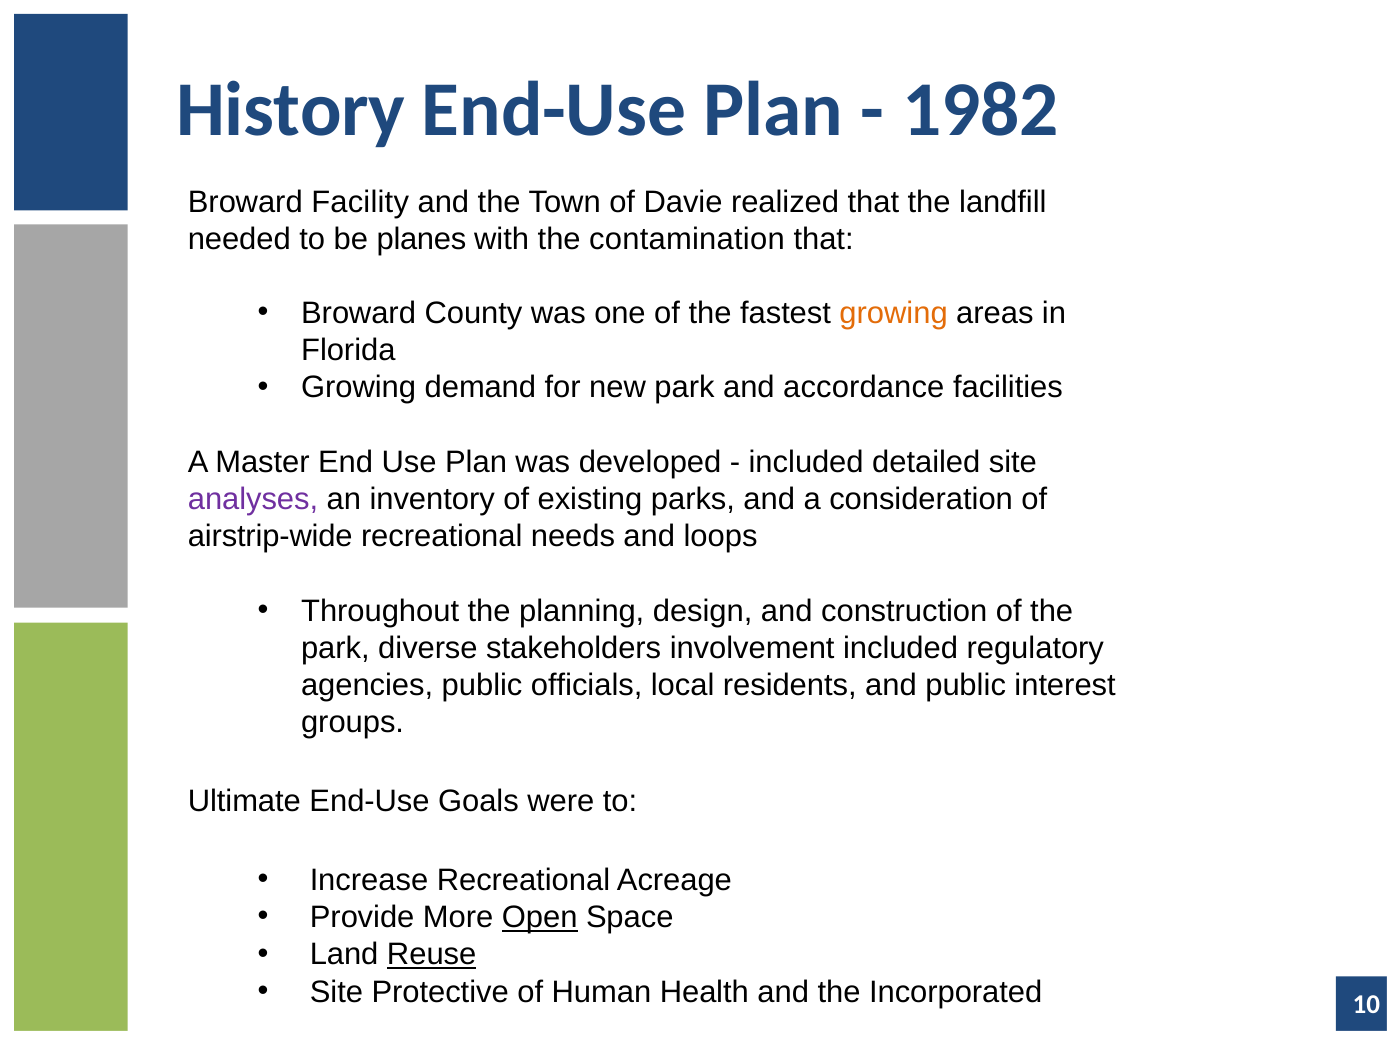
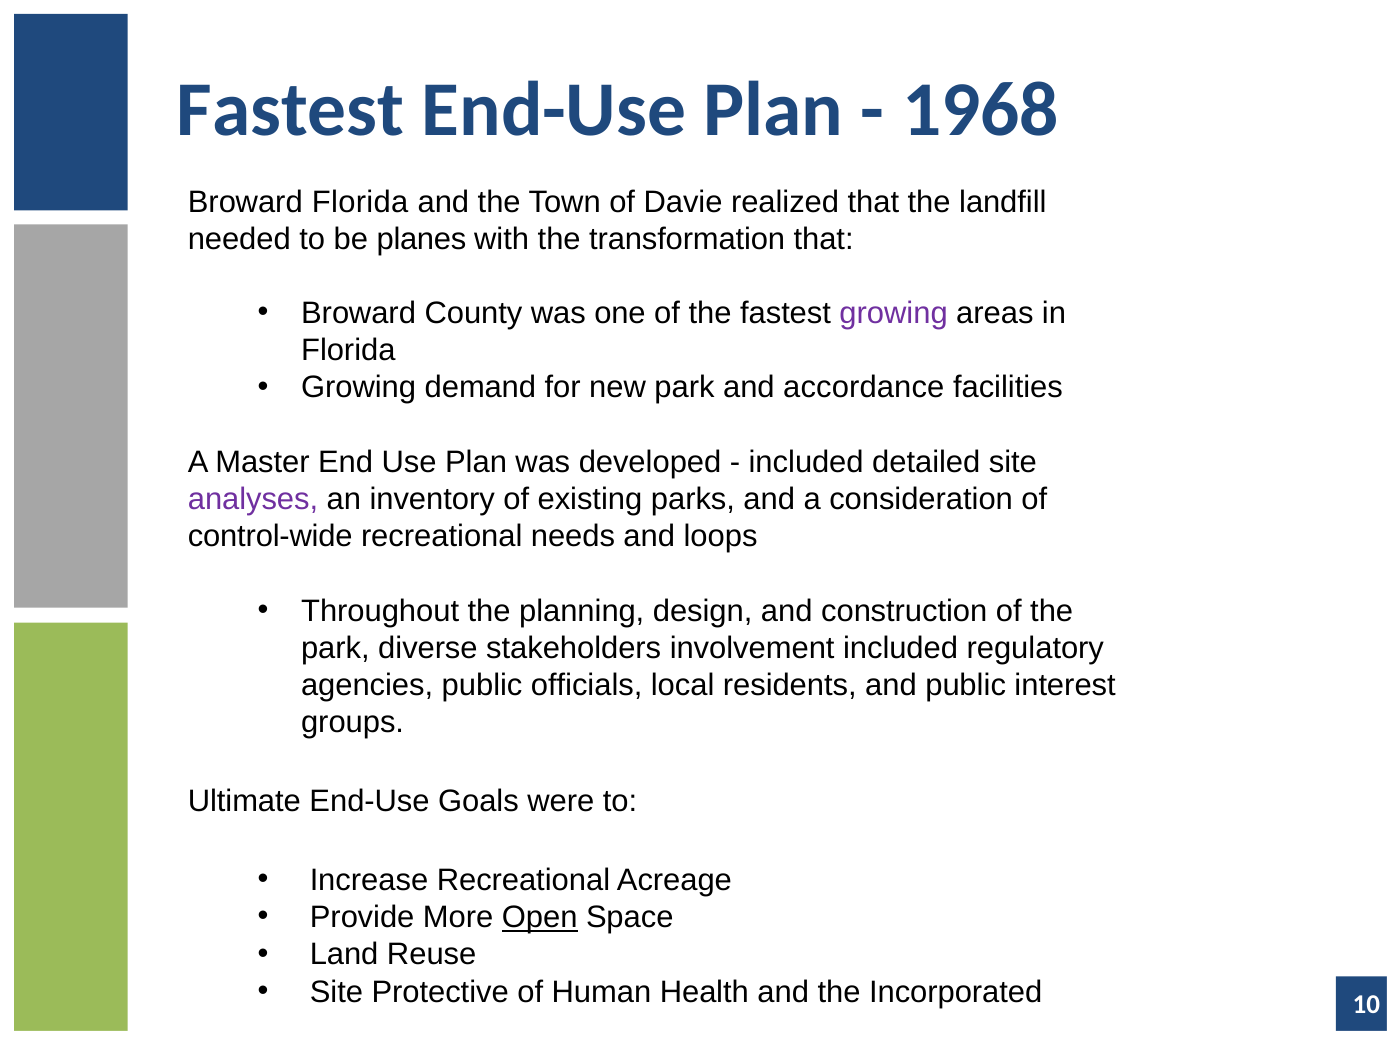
History: History -> Fastest (291, 110)
1982: 1982 -> 1968 (980, 110)
Broward Facility: Facility -> Florida (360, 202)
contamination: contamination -> transformation (687, 239)
growing colour: orange -> purple (894, 313)
airstrip-wide: airstrip-wide -> control-wide (270, 536)
Reuse underline: present -> none (432, 954)
